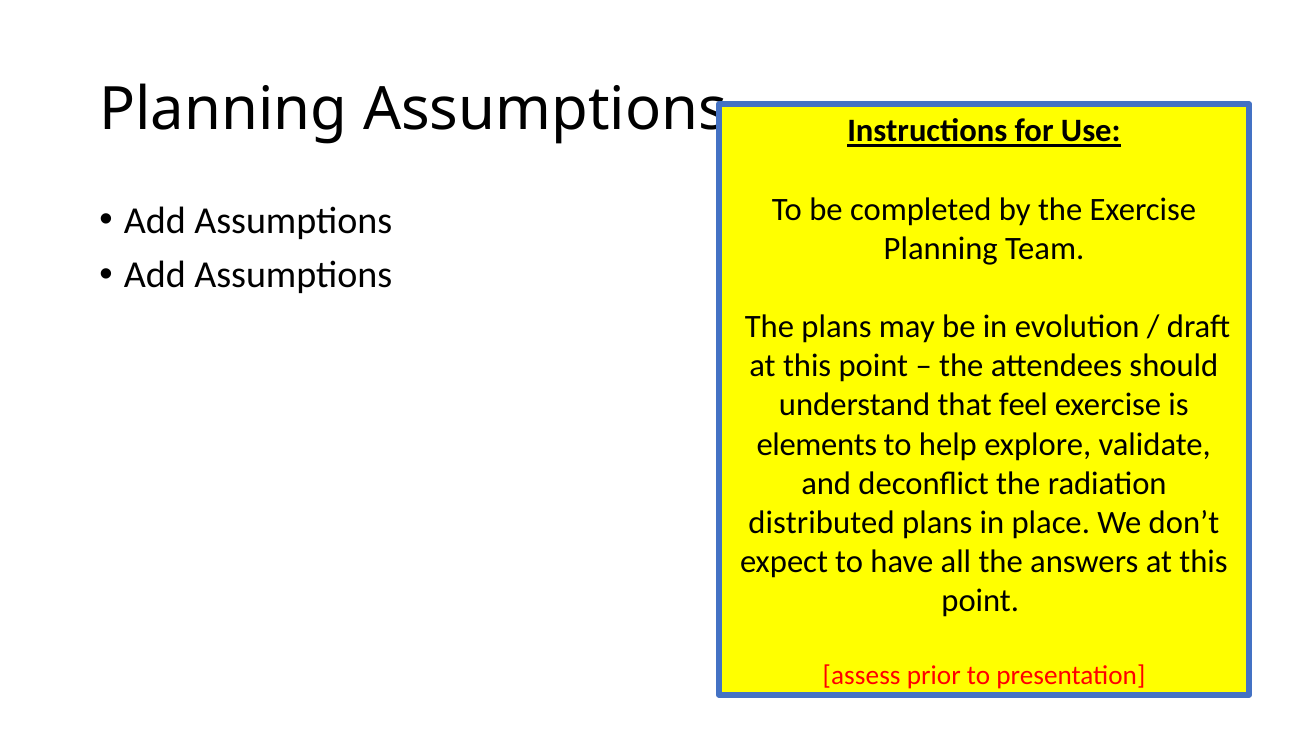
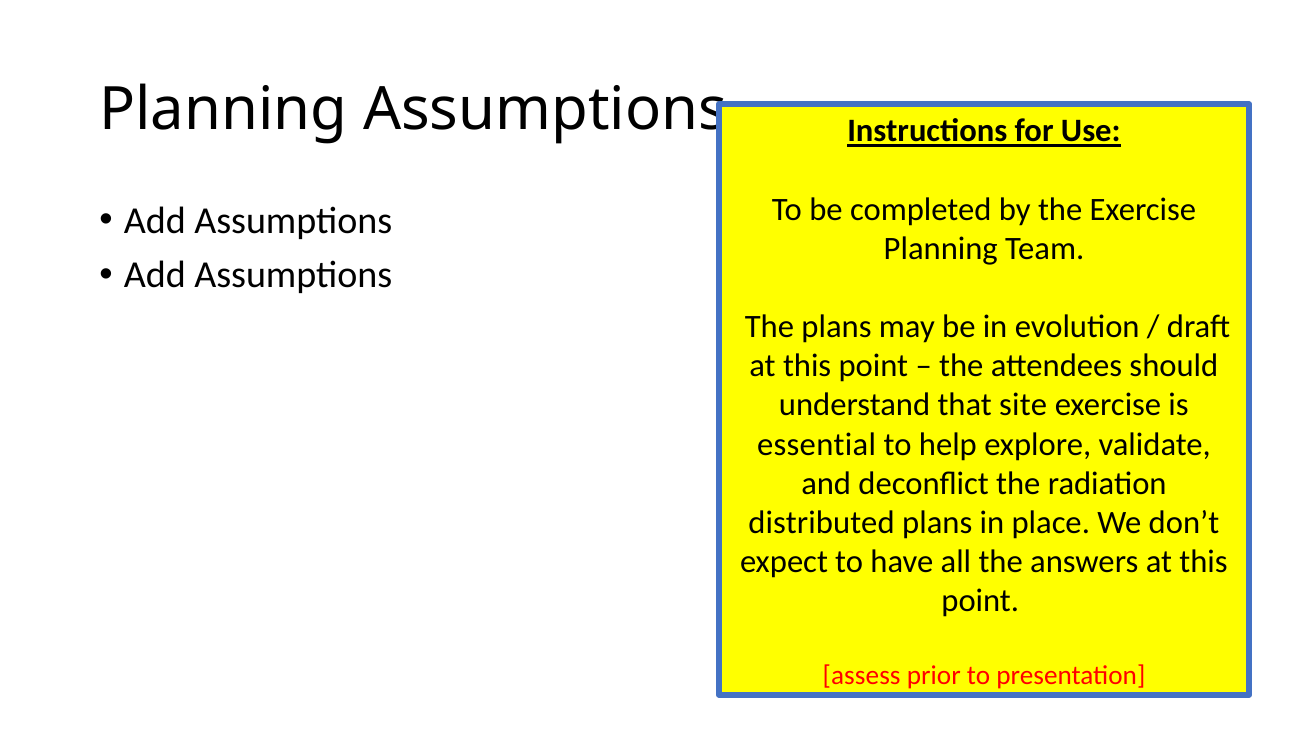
feel: feel -> site (1023, 405)
elements: elements -> essential (817, 444)
